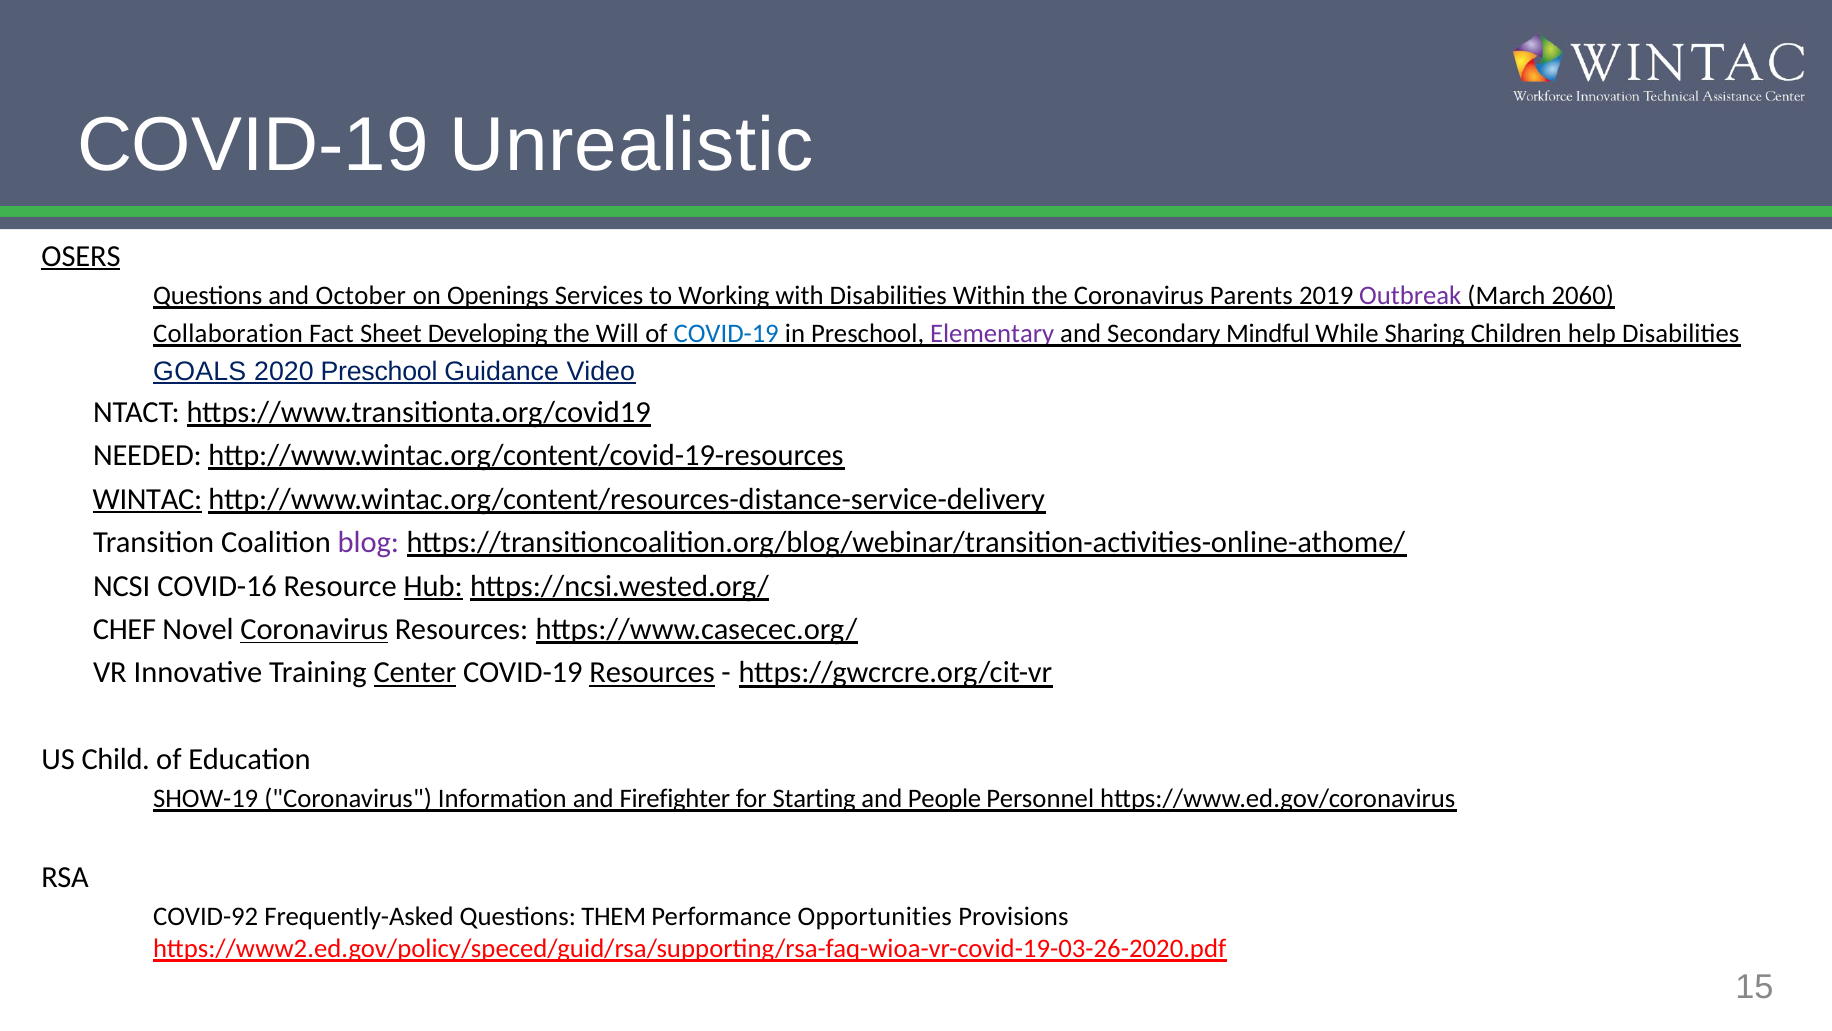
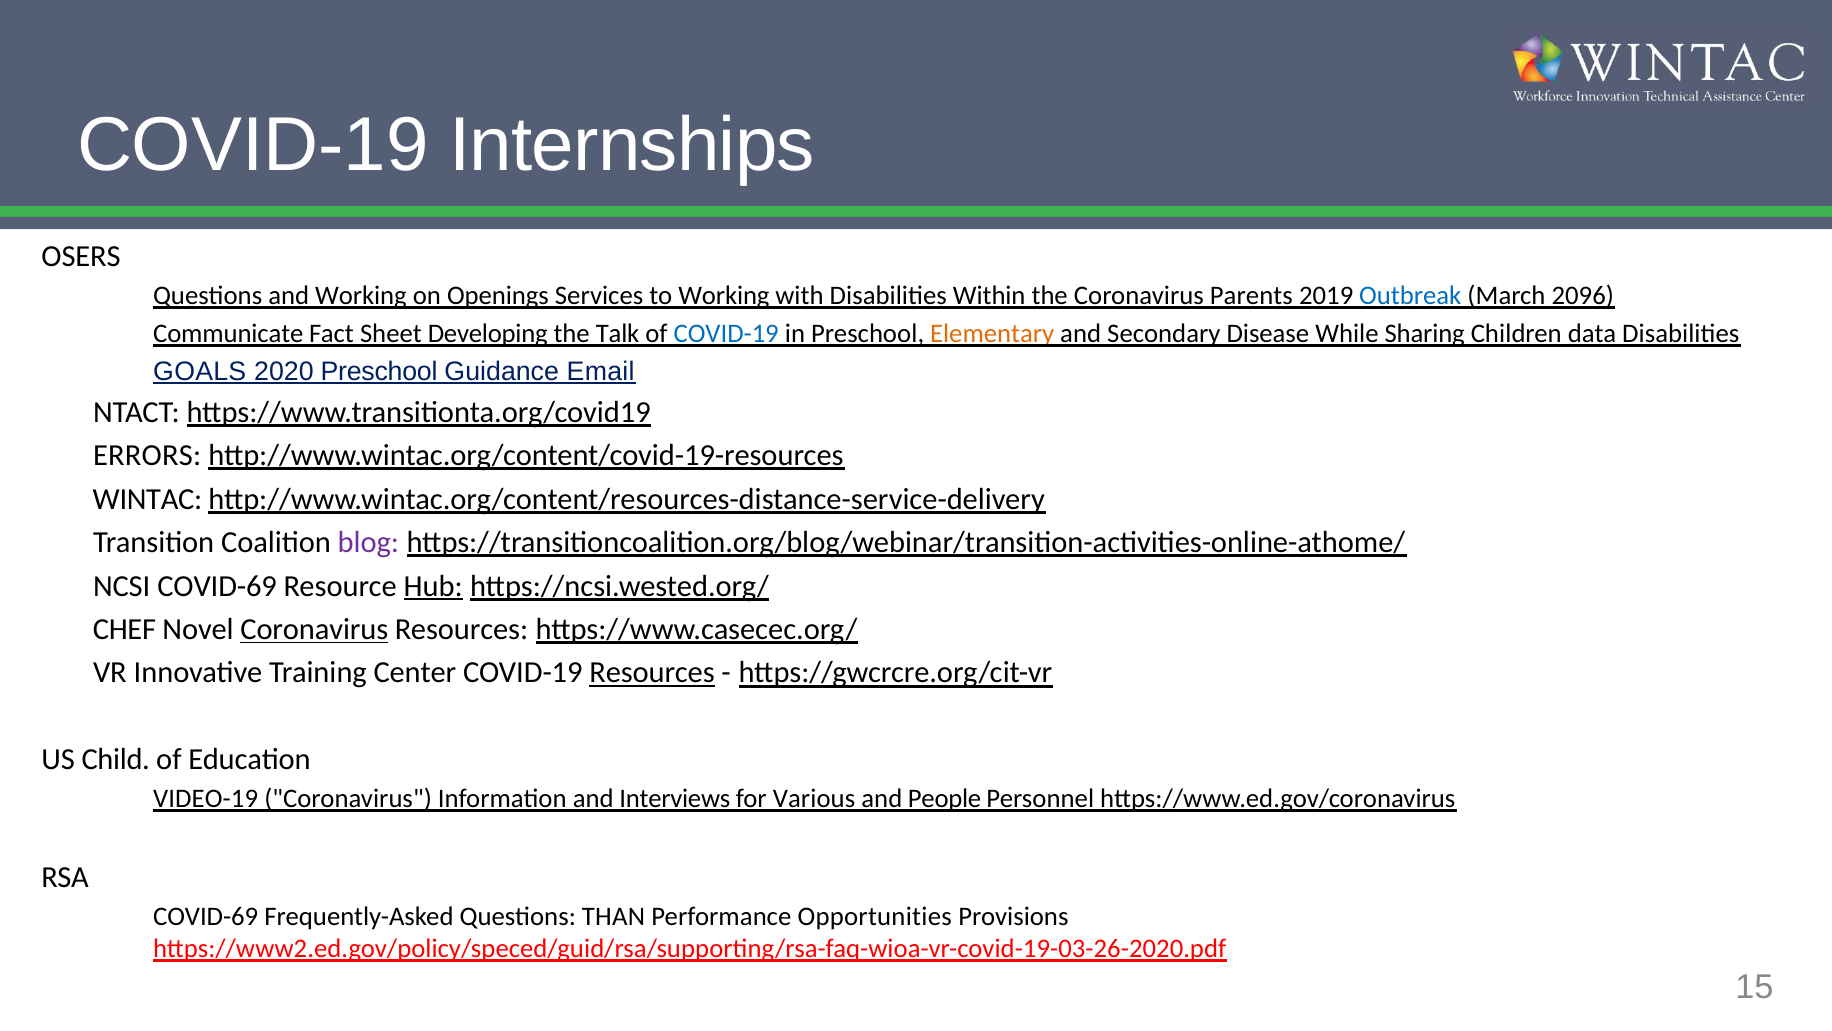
Unrealistic: Unrealistic -> Internships (632, 146)
OSERS underline: present -> none (81, 256)
and October: October -> Working (361, 295)
Outbreak colour: purple -> blue (1410, 295)
2060: 2060 -> 2096 (1583, 295)
Collaboration: Collaboration -> Communicate (228, 333)
Will: Will -> Talk (618, 333)
Elementary colour: purple -> orange (992, 333)
Mindful: Mindful -> Disease (1268, 333)
help: help -> data (1592, 333)
Video: Video -> Email (601, 371)
NEEDED: NEEDED -> ERRORS (147, 455)
WINTAC underline: present -> none (147, 499)
NCSI COVID-16: COVID-16 -> COVID-69 (217, 586)
Center underline: present -> none (415, 673)
SHOW-19: SHOW-19 -> VIDEO-19 (206, 798)
Firefighter: Firefighter -> Interviews (675, 798)
Starting: Starting -> Various (814, 798)
COVID-92: COVID-92 -> COVID-69 (206, 916)
THEM: THEM -> THAN (613, 916)
